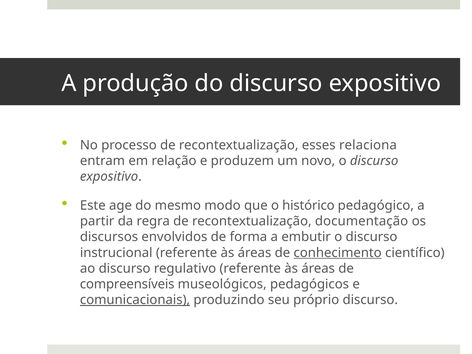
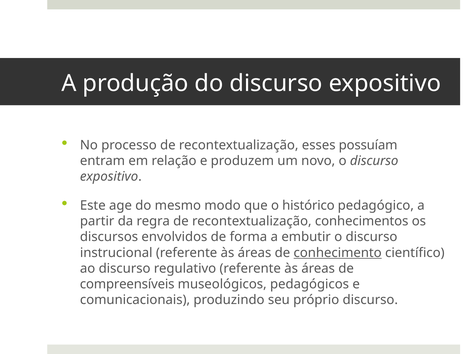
relaciona: relaciona -> possuíam (368, 145)
documentação: documentação -> conhecimentos (362, 221)
comunicacionais underline: present -> none (135, 300)
